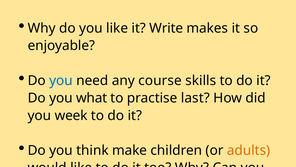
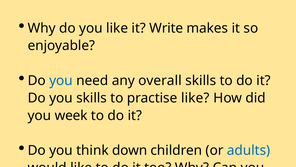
course: course -> overall (160, 80)
you what: what -> skills (92, 98)
practise last: last -> like (195, 98)
make: make -> down (130, 150)
adults colour: orange -> blue (249, 150)
